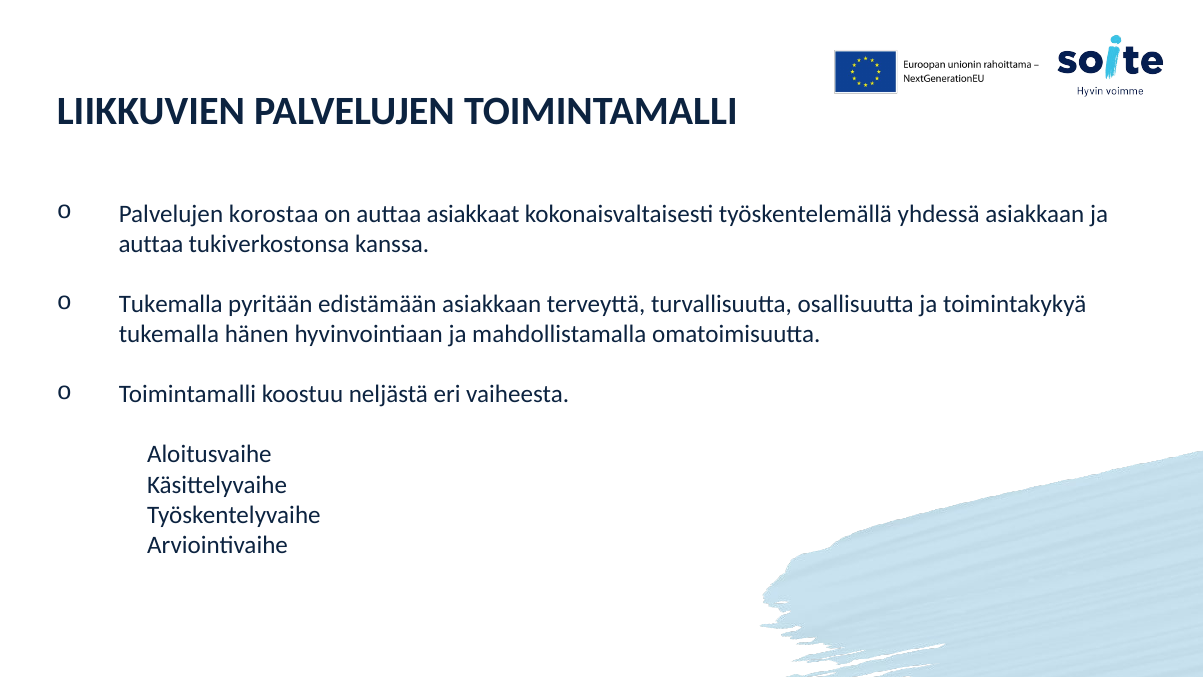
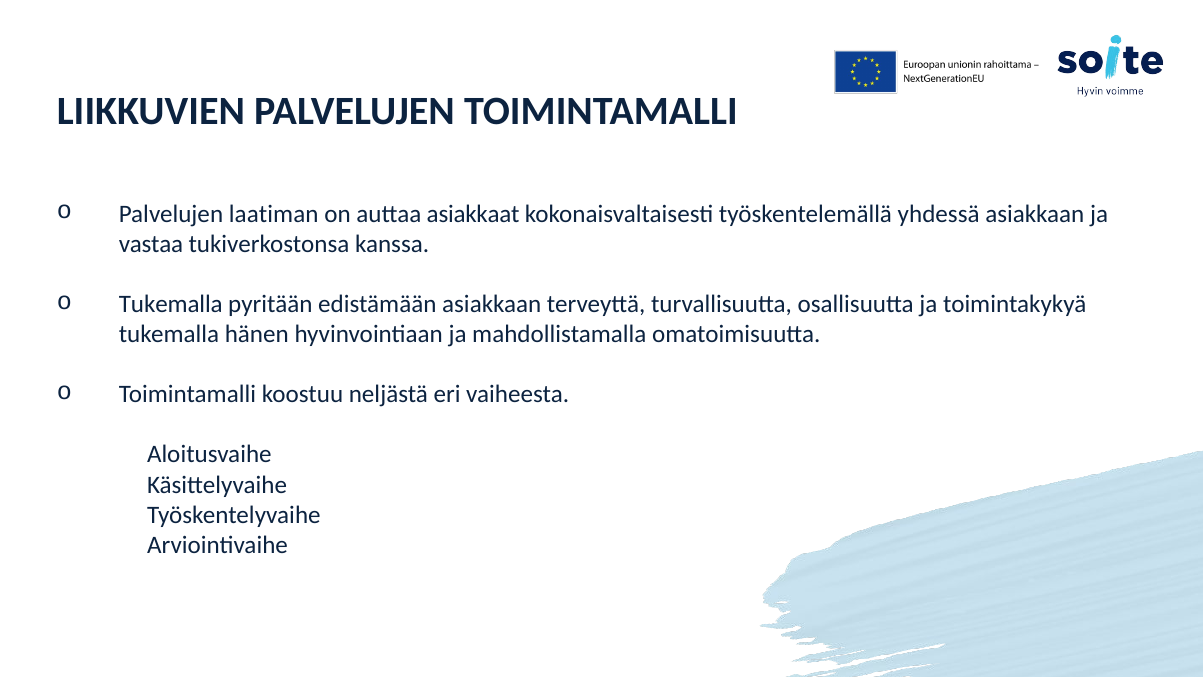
korostaa: korostaa -> laatiman (274, 214)
auttaa: auttaa -> vastaa (151, 244)
